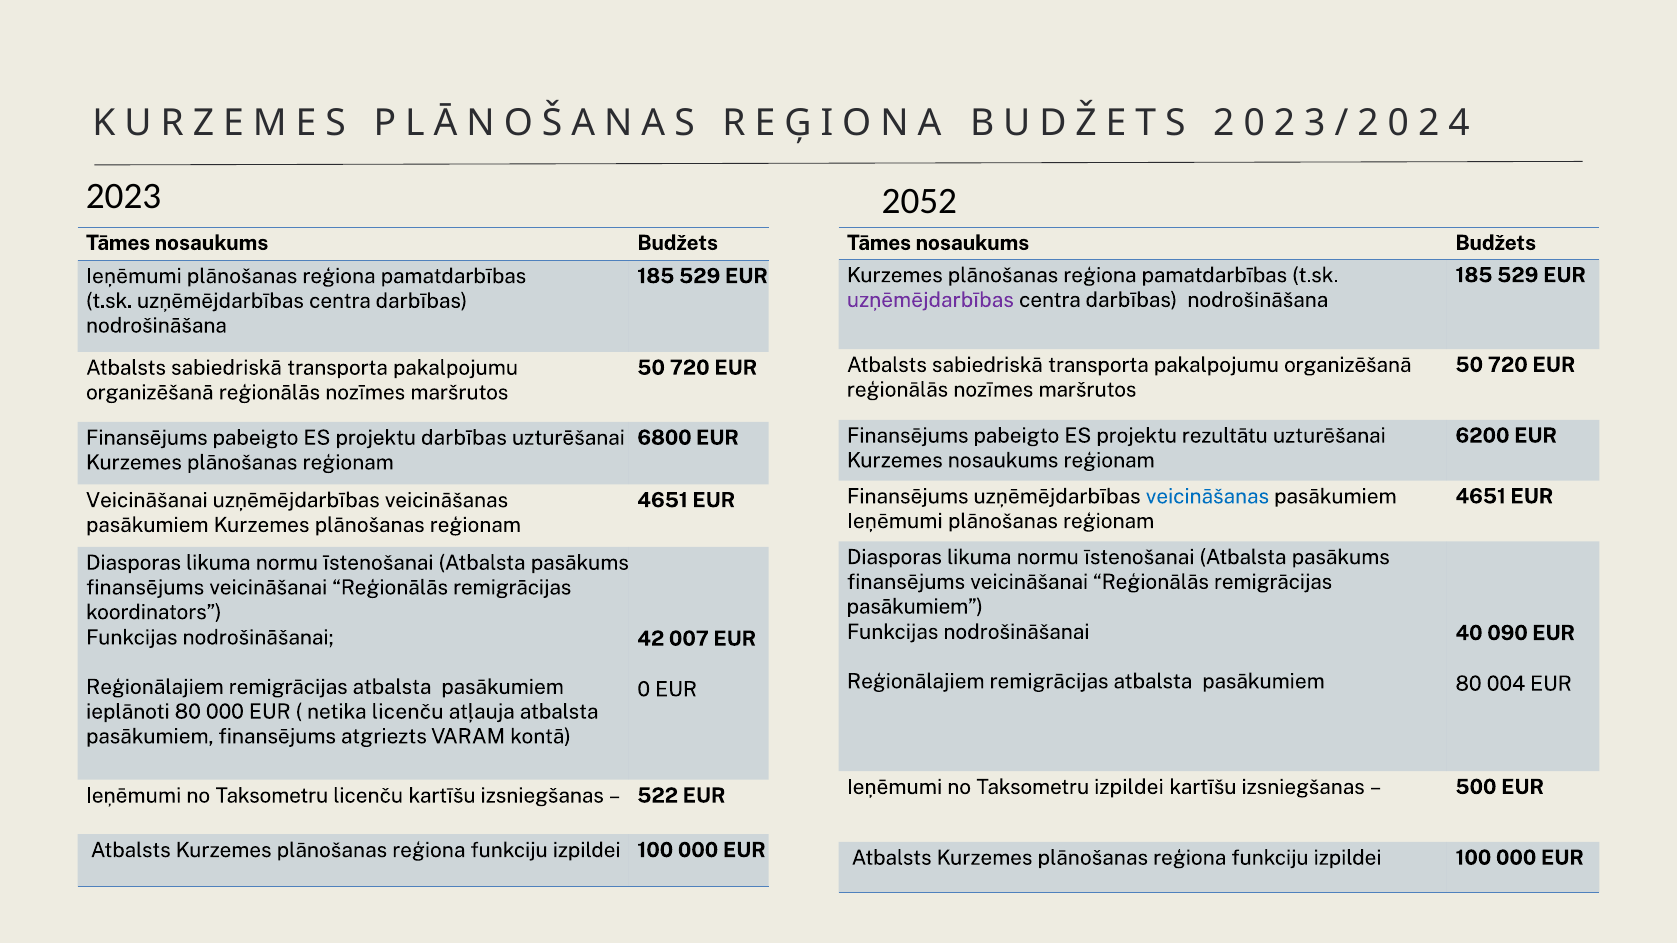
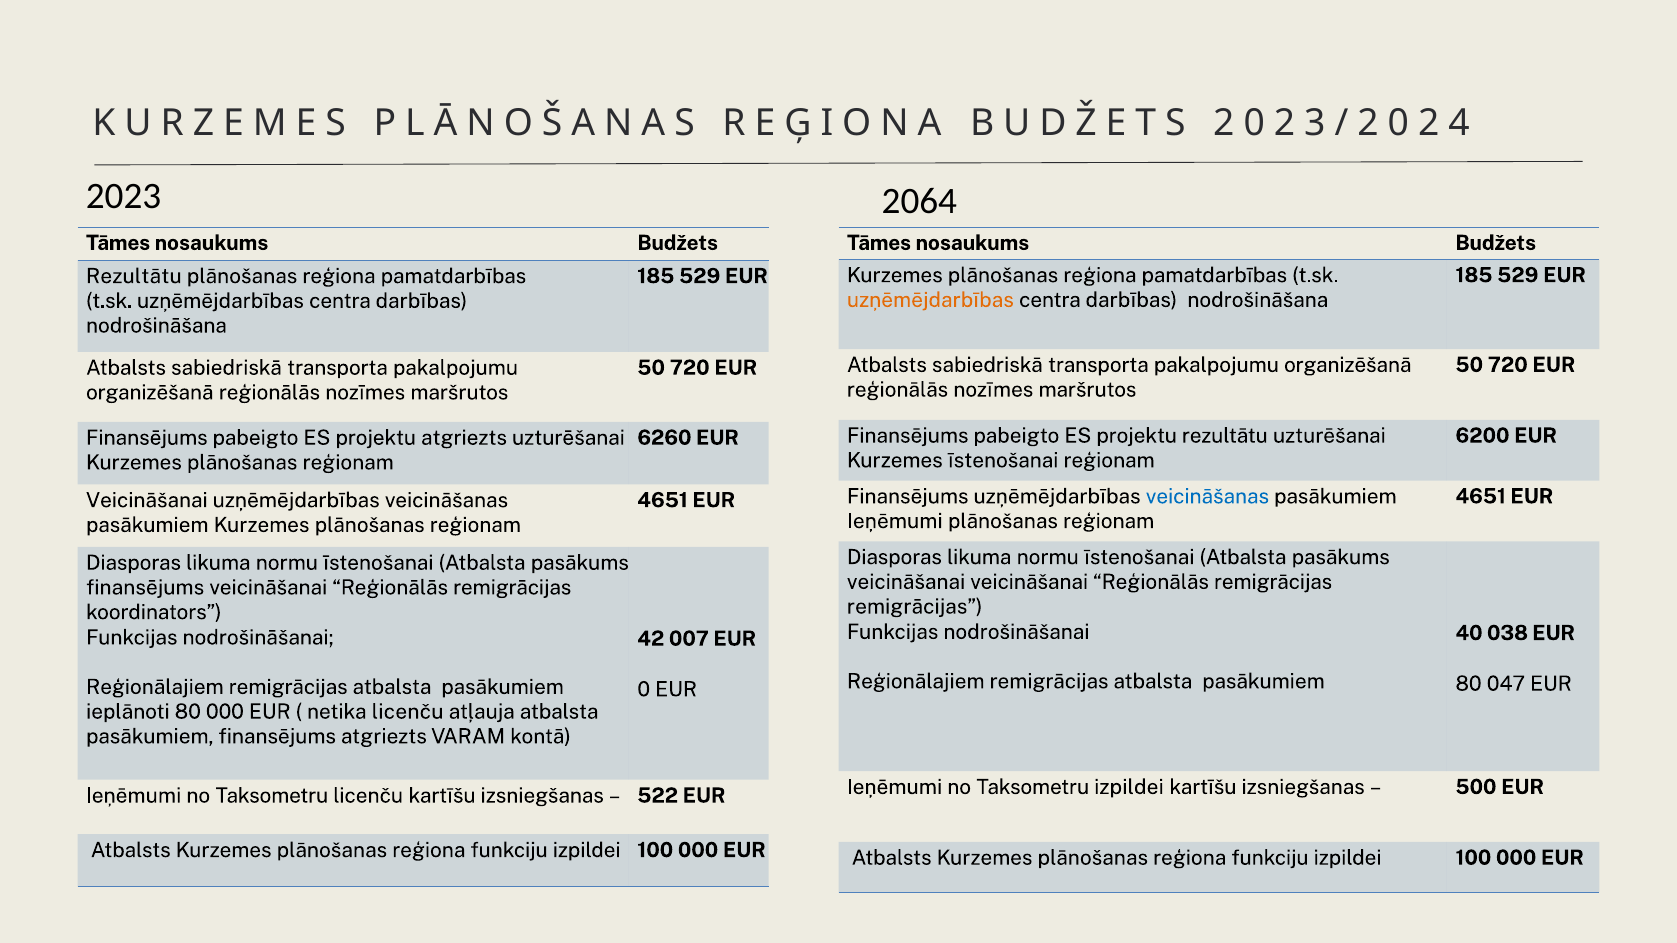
2052: 2052 -> 2064 (919, 202)
Ieņēmumi: Ieņēmumi -> Rezultātu (134, 276)
uzņēmējdarbības colour: purple -> orange (930, 300)
projektu darbības: darbības -> atgriezts (464, 438)
6800: 6800 -> 6260 (664, 438)
Kurzemes nosaukums: nosaukums -> īstenošanai (1003, 461)
finansējums: finansējums -> veicināšanai (906, 582)
pasākumiem: pasākumiem -> remigrācijas (915, 607)
090: 090 -> 038 (1508, 633)
004: 004 -> 047 (1506, 684)
